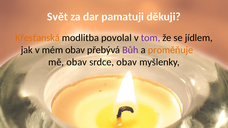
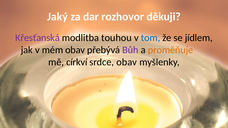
Svět: Svět -> Jaký (57, 17)
pamatuji: pamatuji -> rozhovor (123, 17)
Křesťanská colour: orange -> purple (38, 38)
povolal: povolal -> touhou (116, 38)
tom colour: purple -> blue (151, 38)
mě obav: obav -> církví (77, 62)
